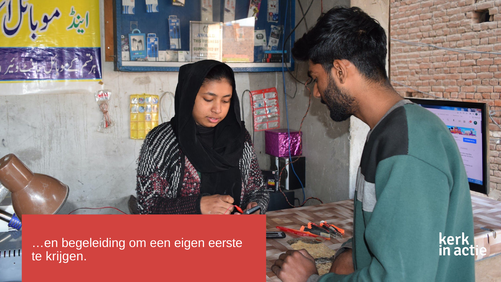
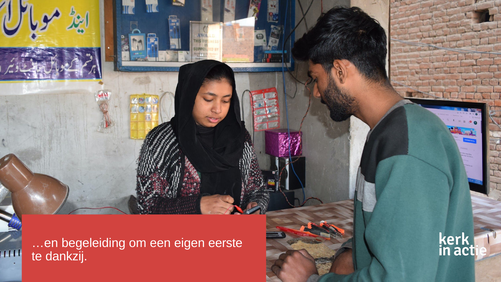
krijgen: krijgen -> dankzij (66, 256)
